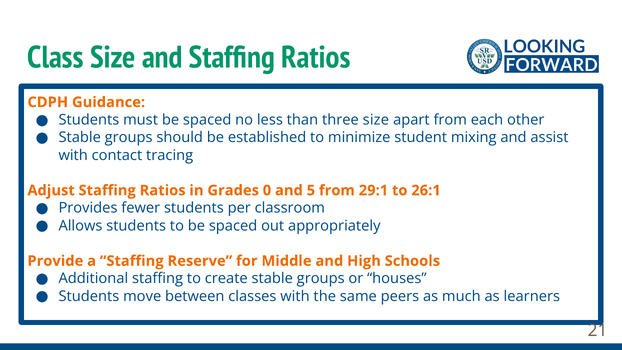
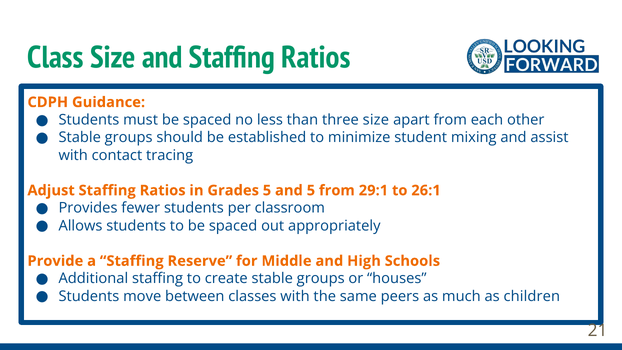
Grades 0: 0 -> 5 (267, 190)
learners: learners -> children (532, 296)
